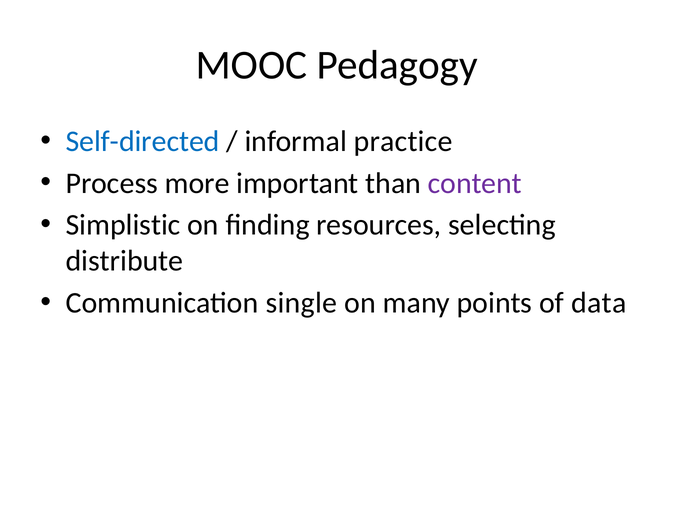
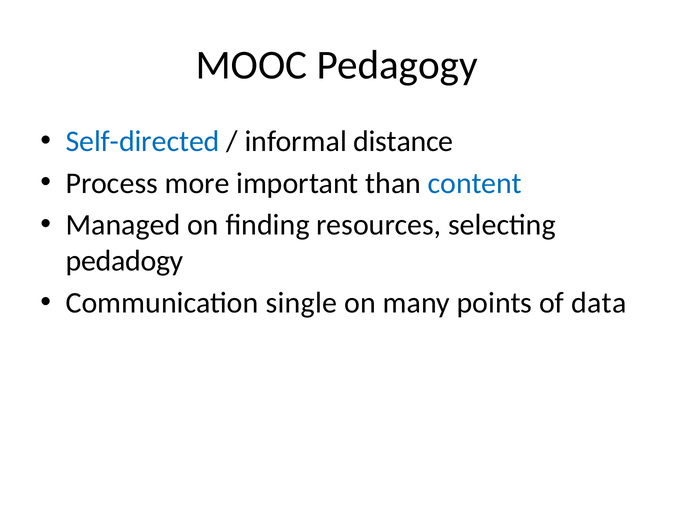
practice: practice -> distance (403, 141)
content colour: purple -> blue (475, 183)
Simplistic: Simplistic -> Managed (123, 225)
distribute: distribute -> pedadogy (125, 261)
